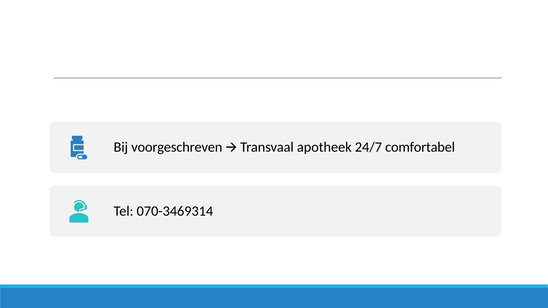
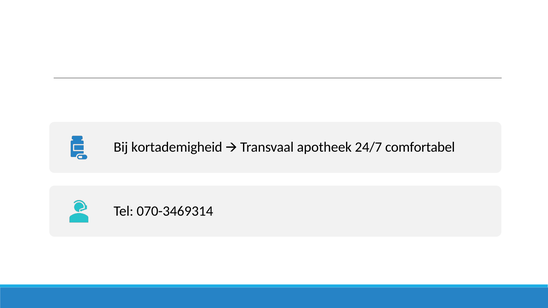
voorgeschreven: voorgeschreven -> kortademigheid (177, 147)
